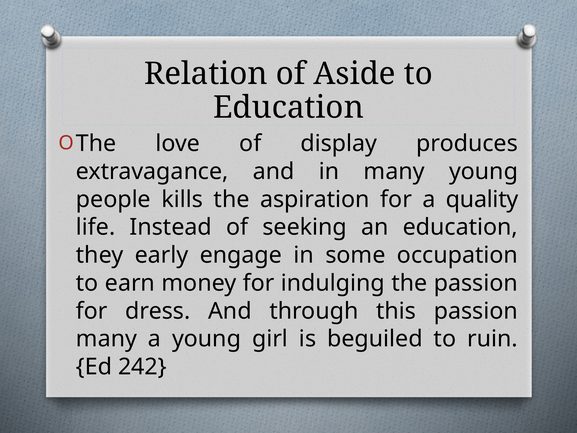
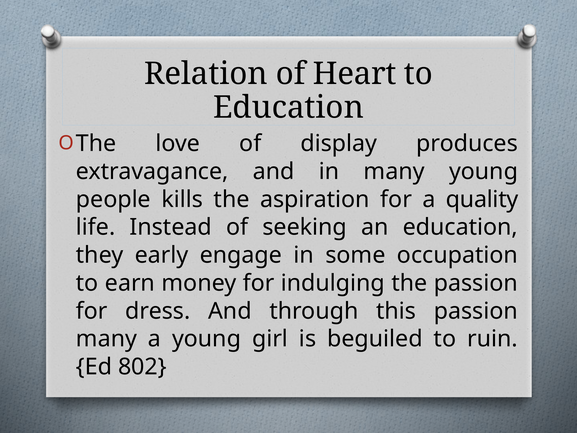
Aside: Aside -> Heart (355, 74)
242: 242 -> 802 (142, 367)
